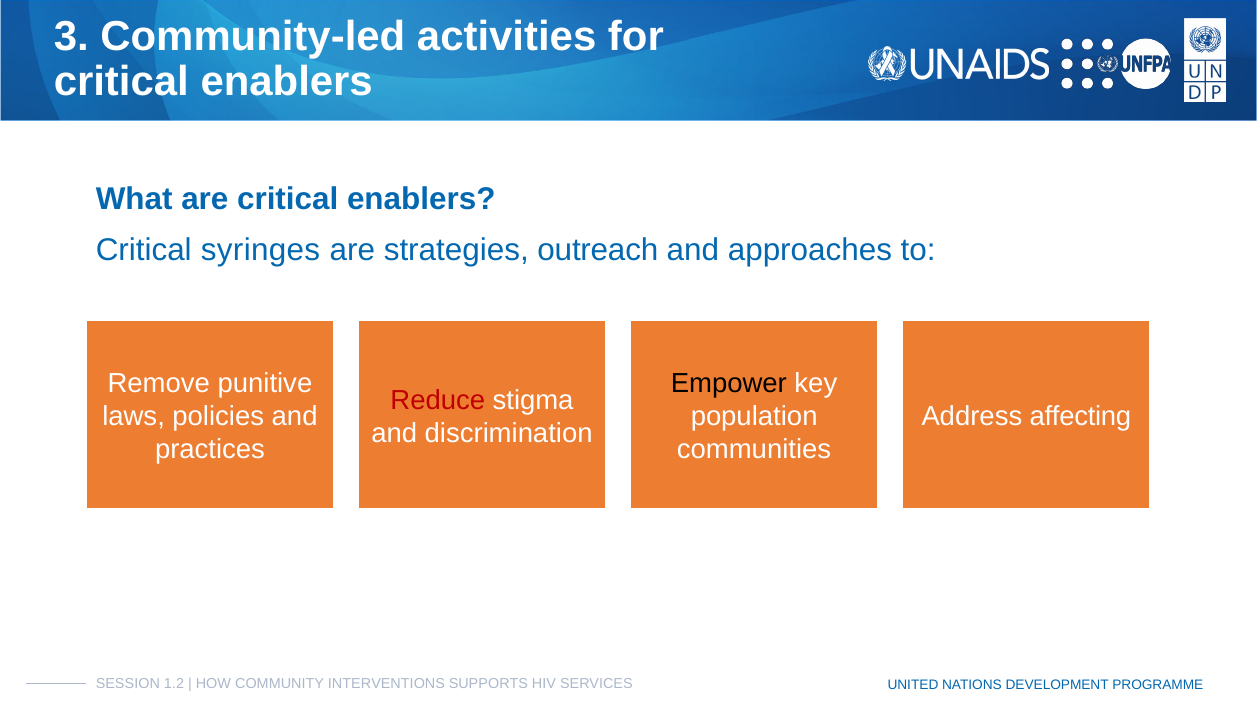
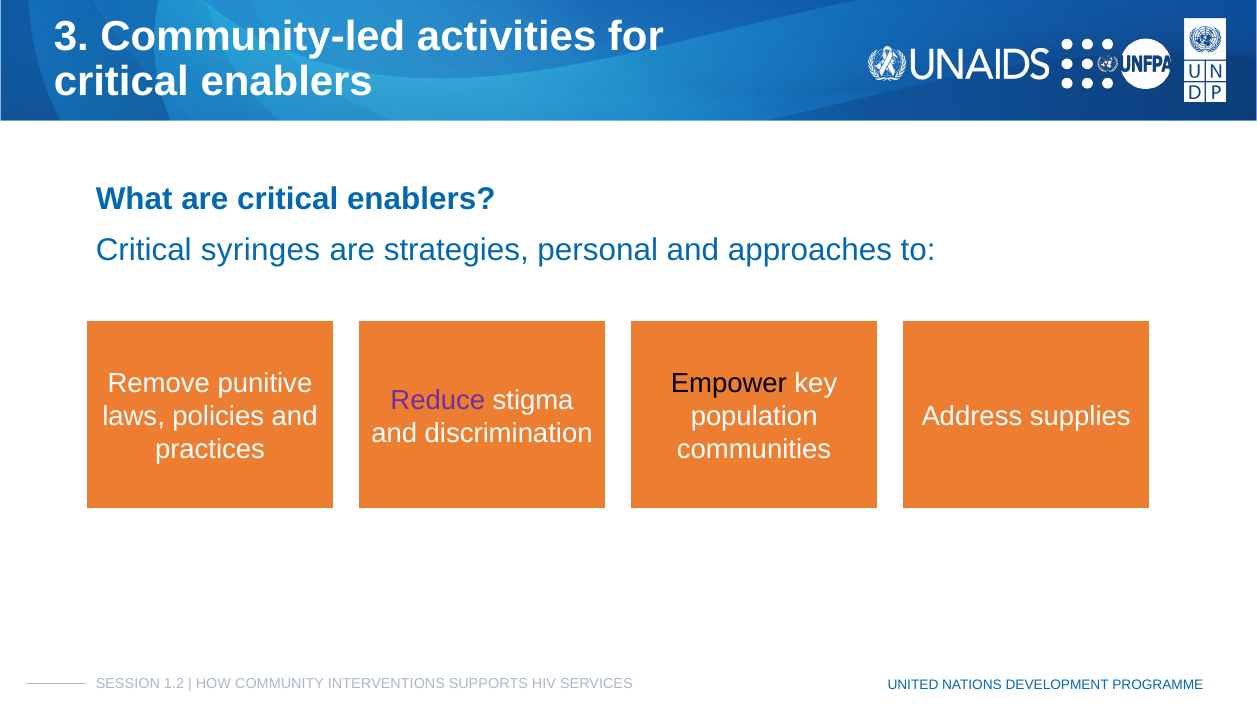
outreach: outreach -> personal (598, 250)
Reduce colour: red -> purple (438, 400)
affecting: affecting -> supplies (1080, 417)
